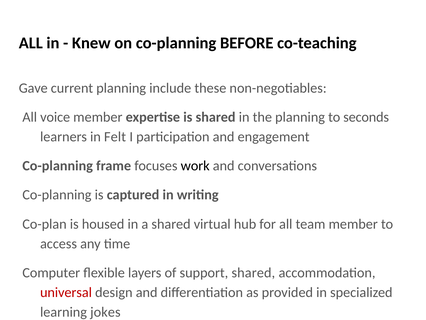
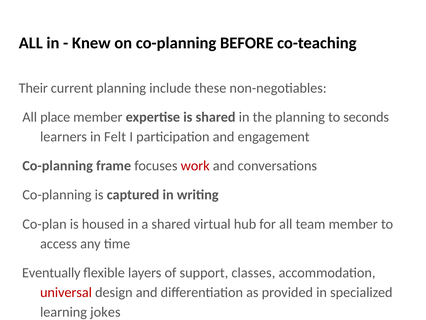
Gave: Gave -> Their (33, 88)
voice: voice -> place (55, 117)
work colour: black -> red (195, 166)
Computer: Computer -> Eventually (51, 272)
support shared: shared -> classes (253, 272)
